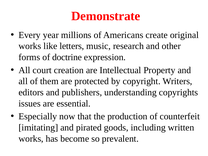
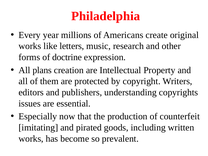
Demonstrate: Demonstrate -> Philadelphia (106, 16)
court: court -> plans (42, 70)
